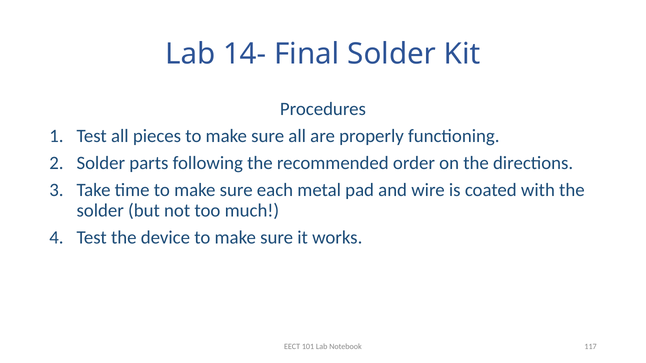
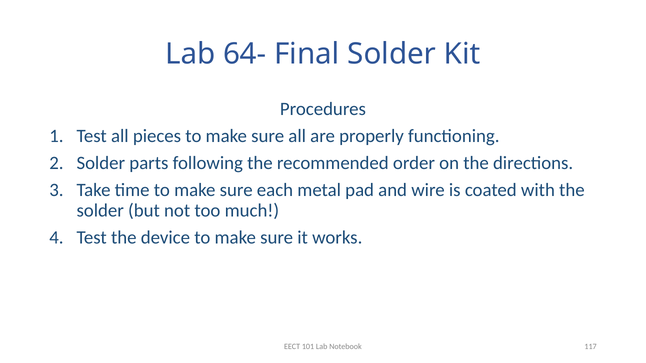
14-: 14- -> 64- (245, 54)
